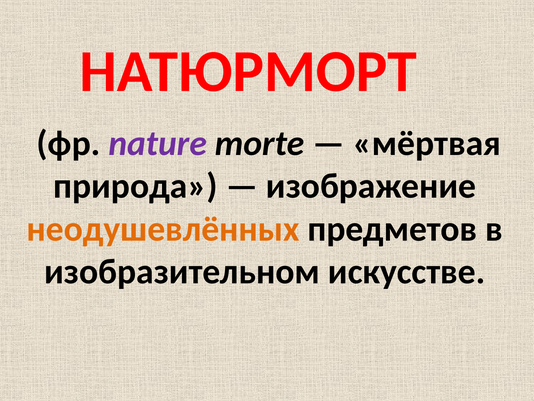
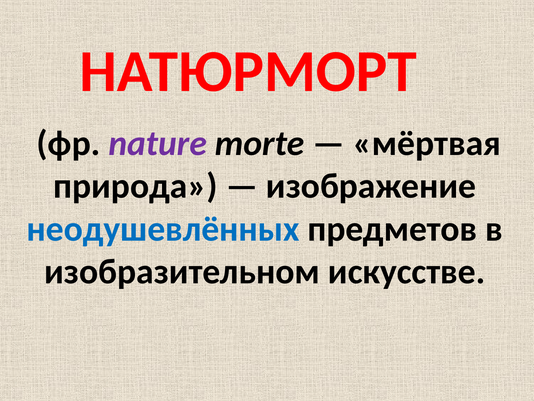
неодушевлённых colour: orange -> blue (163, 229)
